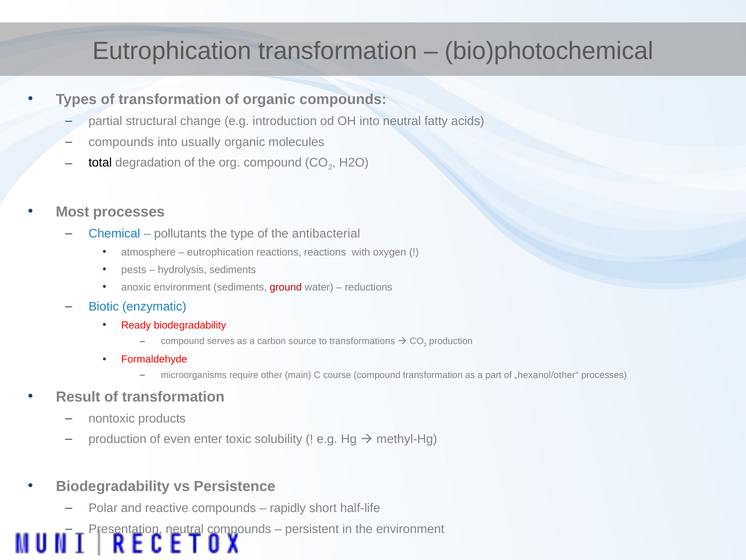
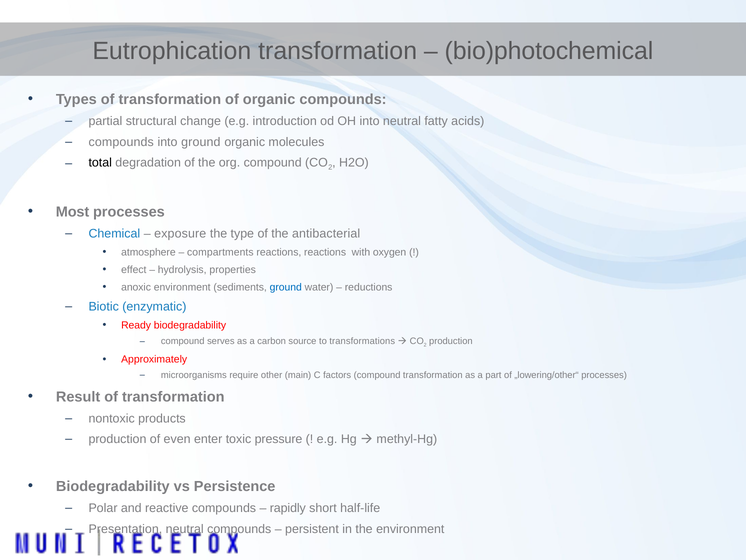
into usually: usually -> ground (201, 142)
pollutants: pollutants -> exposure (180, 234)
eutrophication: eutrophication -> compartments (220, 252)
pests: pests -> effect (134, 269)
hydrolysis sediments: sediments -> properties (233, 269)
ground colour: red -> blue (286, 287)
Formaldehyde: Formaldehyde -> Approximately (154, 359)
course: course -> factors (337, 375)
„hexanol/other“: „hexanol/other“ -> „lowering/other“ (547, 375)
solubility: solubility -> pressure (279, 439)
